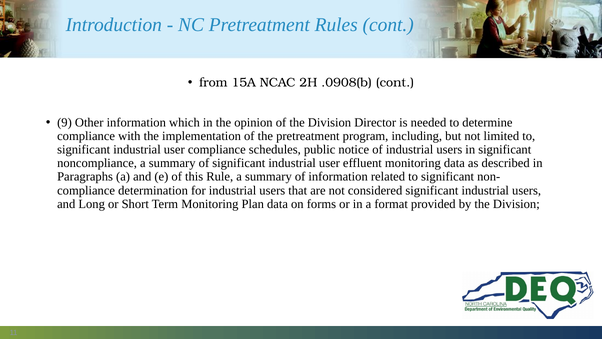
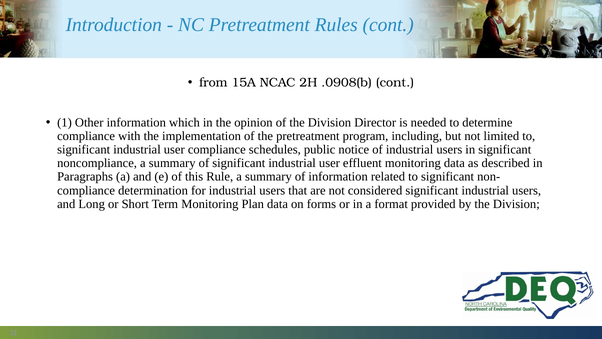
9: 9 -> 1 (64, 122)
